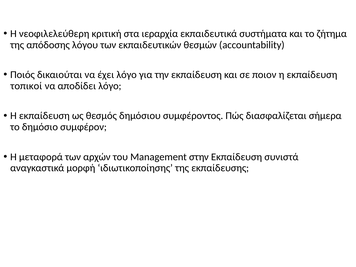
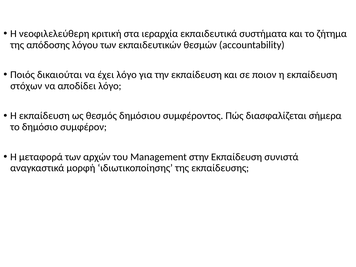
τοπικοί: τοπικοί -> στόχων (26, 86)
